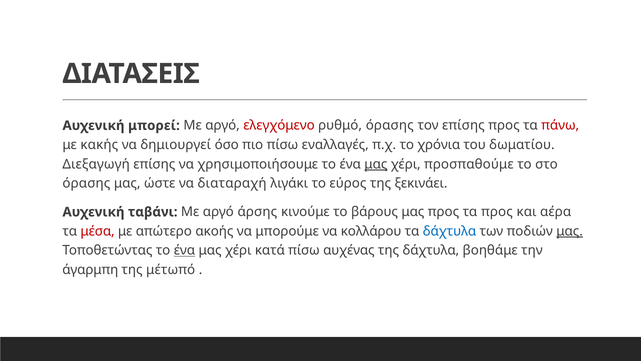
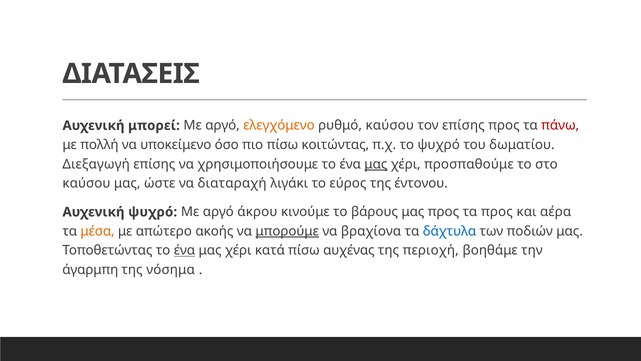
ελεγχόμενο colour: red -> orange (279, 125)
ρυθμό όρασης: όρασης -> καύσου (390, 125)
κακής: κακής -> πολλή (99, 145)
δημιουργεί: δημιουργεί -> υποκείμενο (176, 145)
εναλλαγές: εναλλαγές -> κοιτώντας (335, 145)
το χρόνια: χρόνια -> ψυχρό (439, 145)
όρασης: όρασης -> καύσου (86, 183)
ξεκινάει: ξεκινάει -> έντονου (421, 183)
Αυχενική ταβάνι: ταβάνι -> ψυχρό (153, 212)
άρσης: άρσης -> άκρου (257, 212)
μέσα colour: red -> orange (98, 231)
μπορούμε underline: none -> present (287, 231)
κολλάρου: κολλάρου -> βραχίονα (371, 231)
μας underline: present -> none (570, 231)
της δάχτυλα: δάχτυλα -> περιοχή (431, 250)
μέτωπό: μέτωπό -> νόσημα (171, 270)
